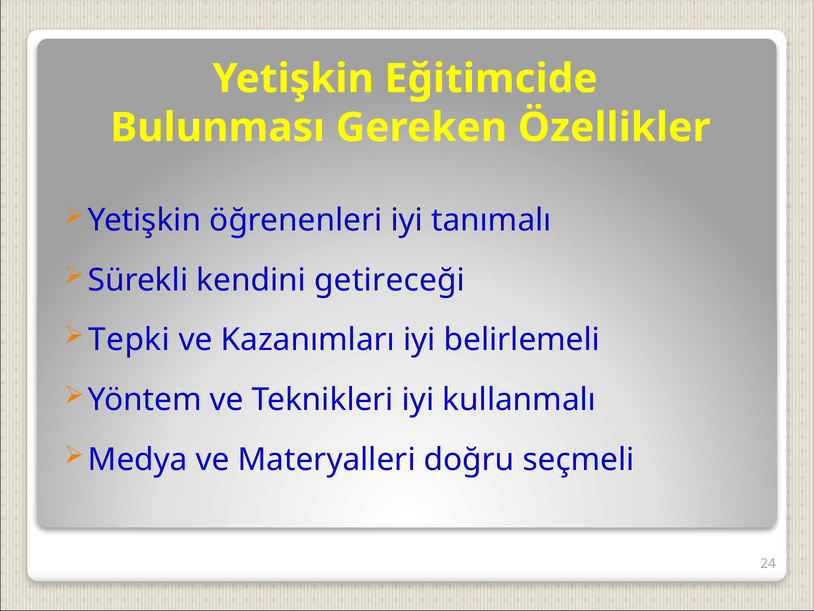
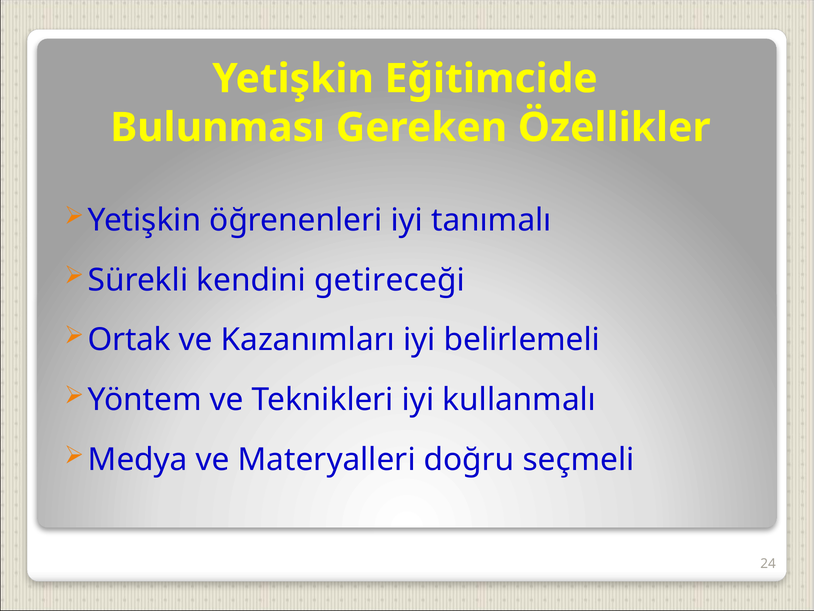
Tepki: Tepki -> Ortak (129, 340)
